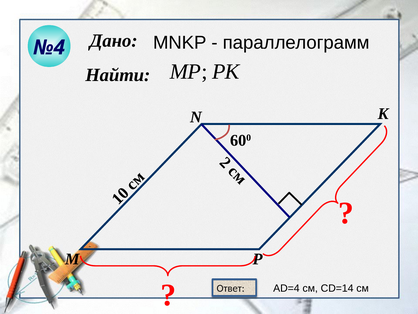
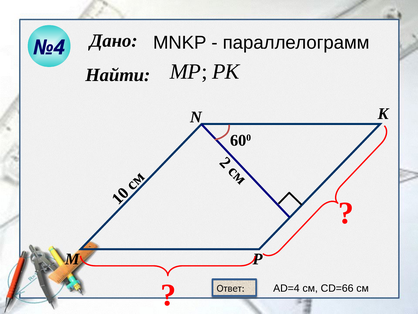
CD=14: CD=14 -> CD=66 (337, 288)
